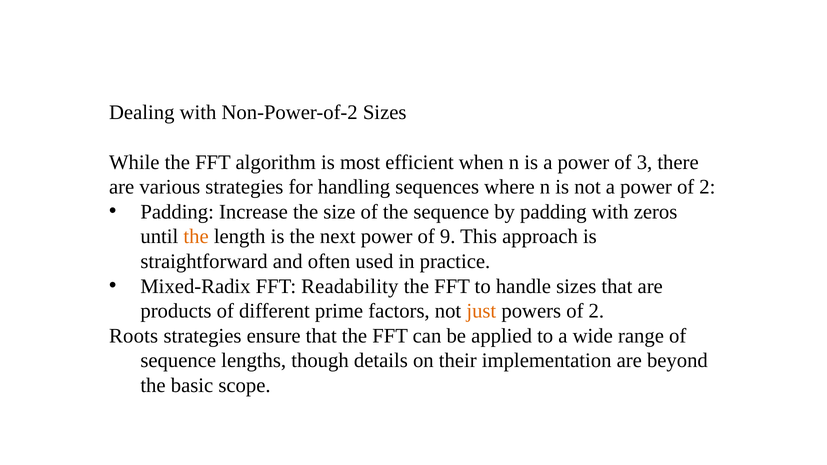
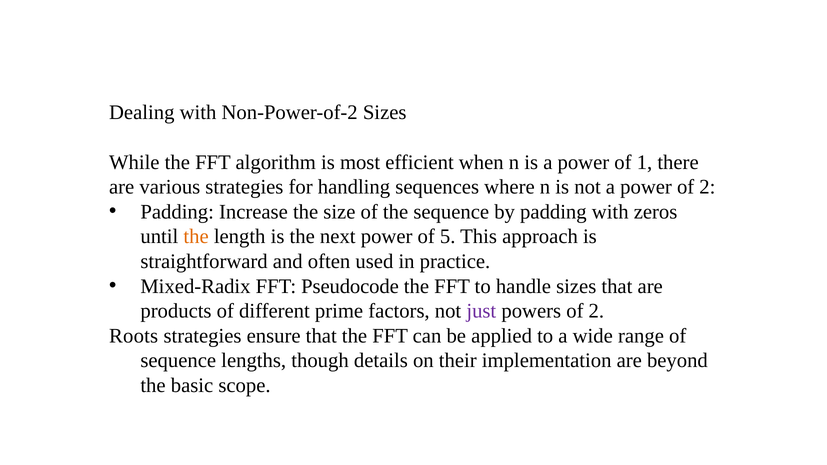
3: 3 -> 1 (645, 162)
9: 9 -> 5 (448, 237)
Readability: Readability -> Pseudocode (350, 286)
just colour: orange -> purple (481, 311)
